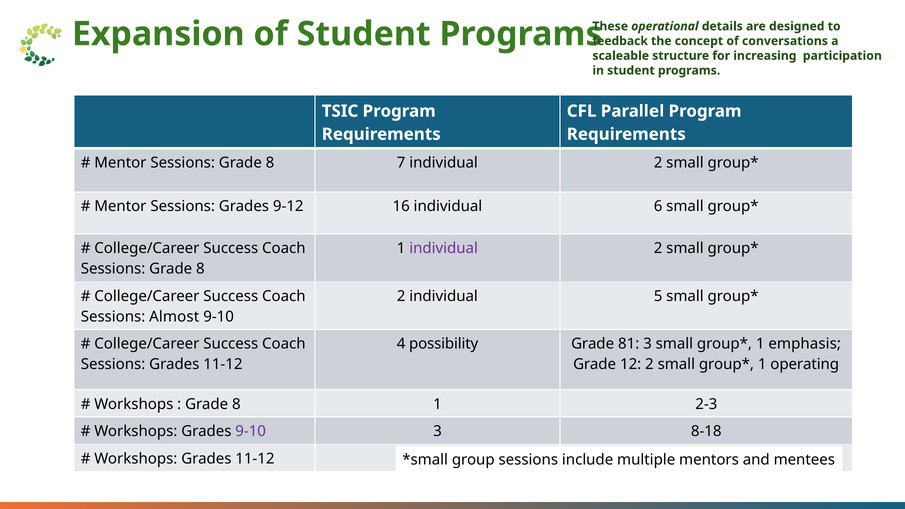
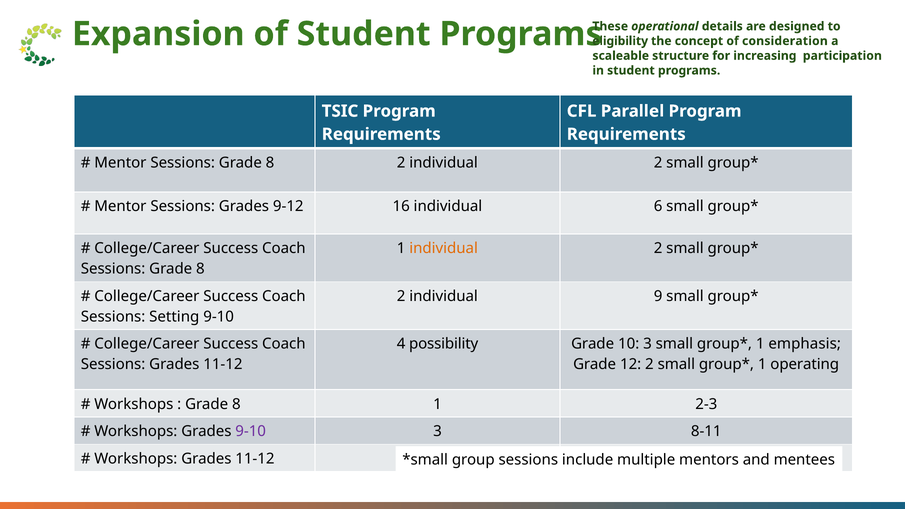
feedback: feedback -> eligibility (620, 41)
conversations: conversations -> consideration (785, 41)
8 7: 7 -> 2 (401, 163)
individual colour: purple -> orange (444, 249)
5: 5 -> 9 (658, 296)
Almost: Almost -> Setting (174, 317)
81: 81 -> 10 (629, 344)
8-18: 8-18 -> 8-11 (706, 431)
